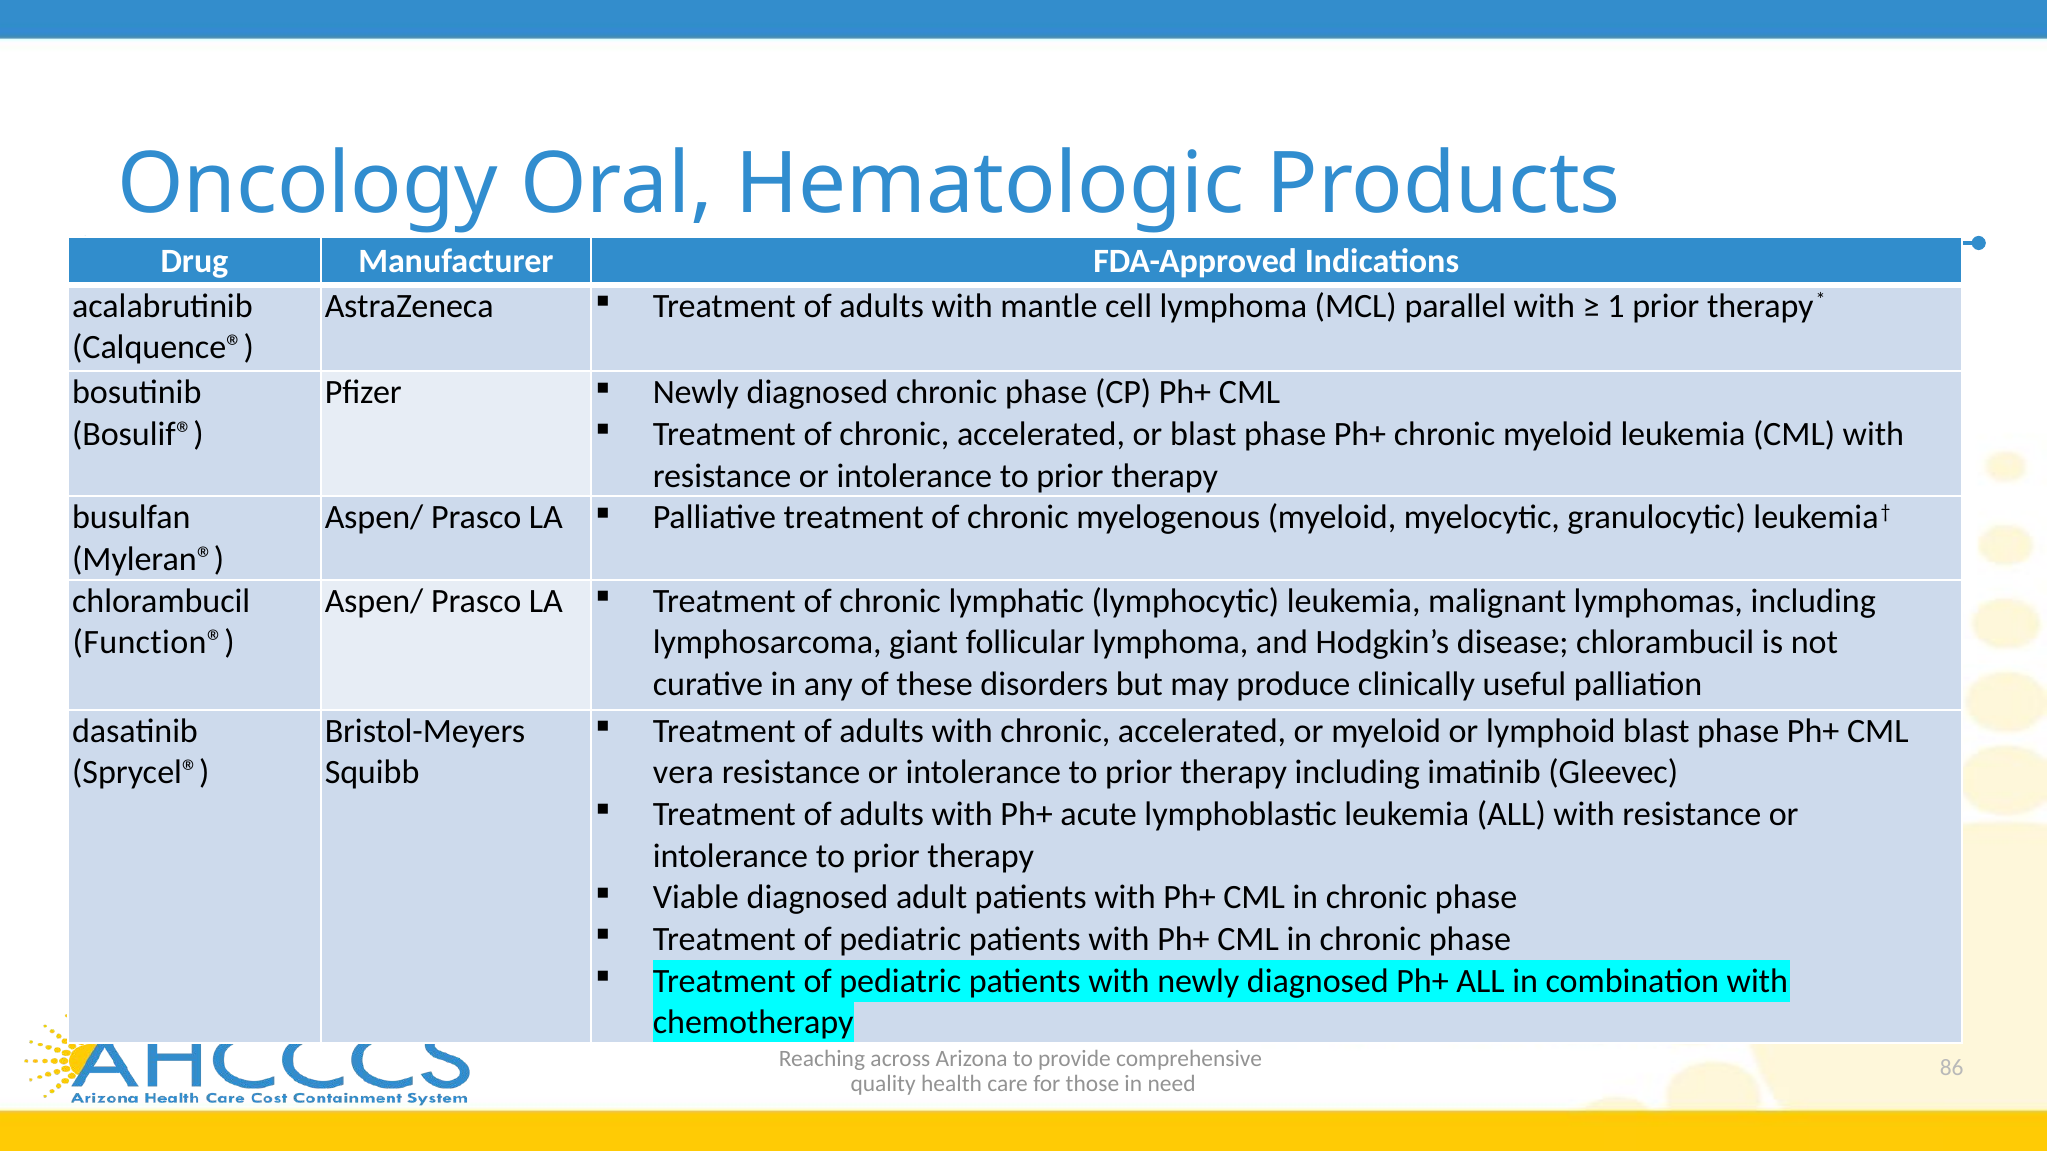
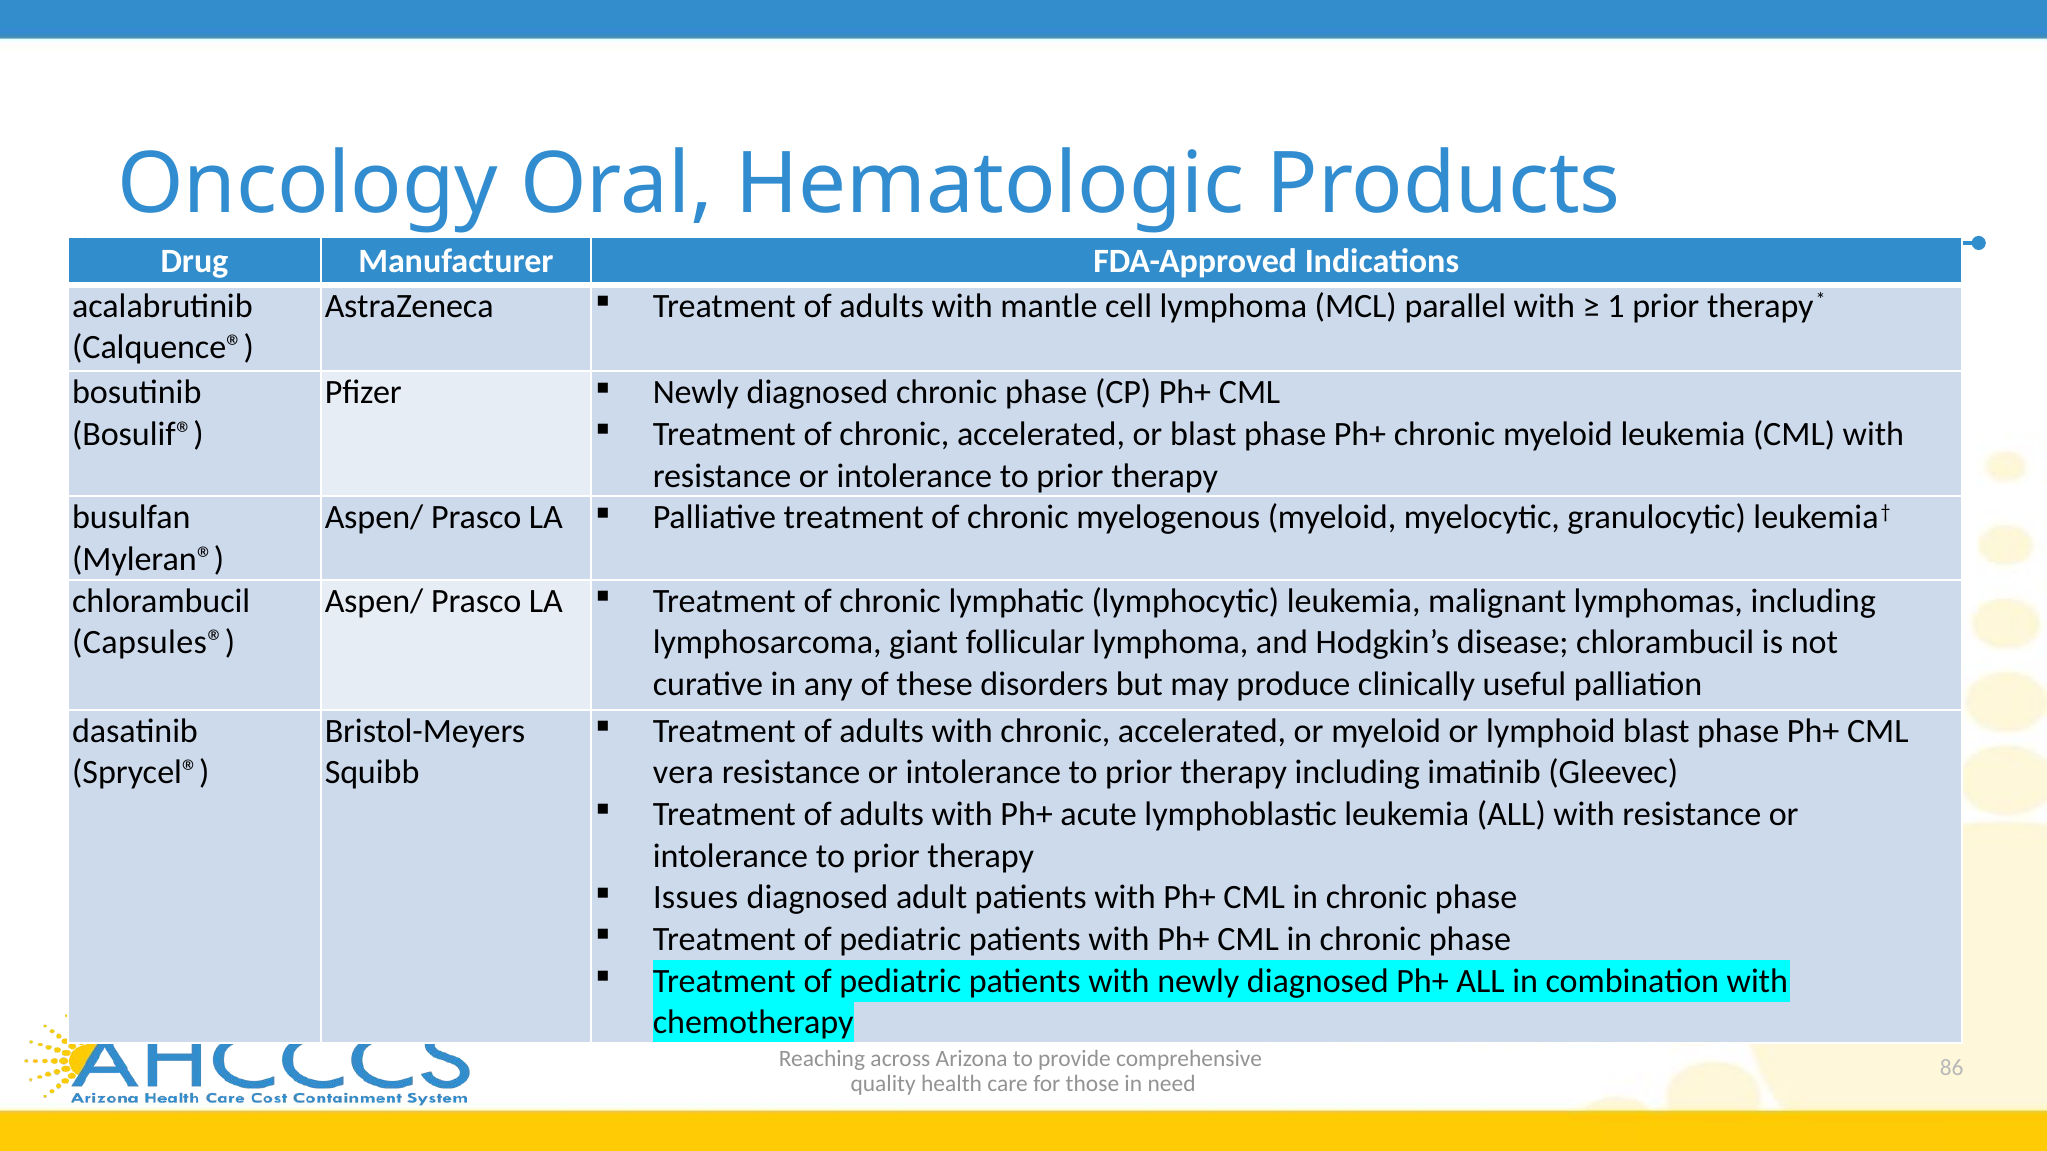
Function®: Function® -> Capsules® (154, 643)
Viable: Viable -> Issues (696, 898)
